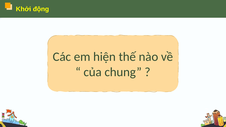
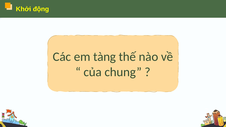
hiện: hiện -> tàng (105, 57)
